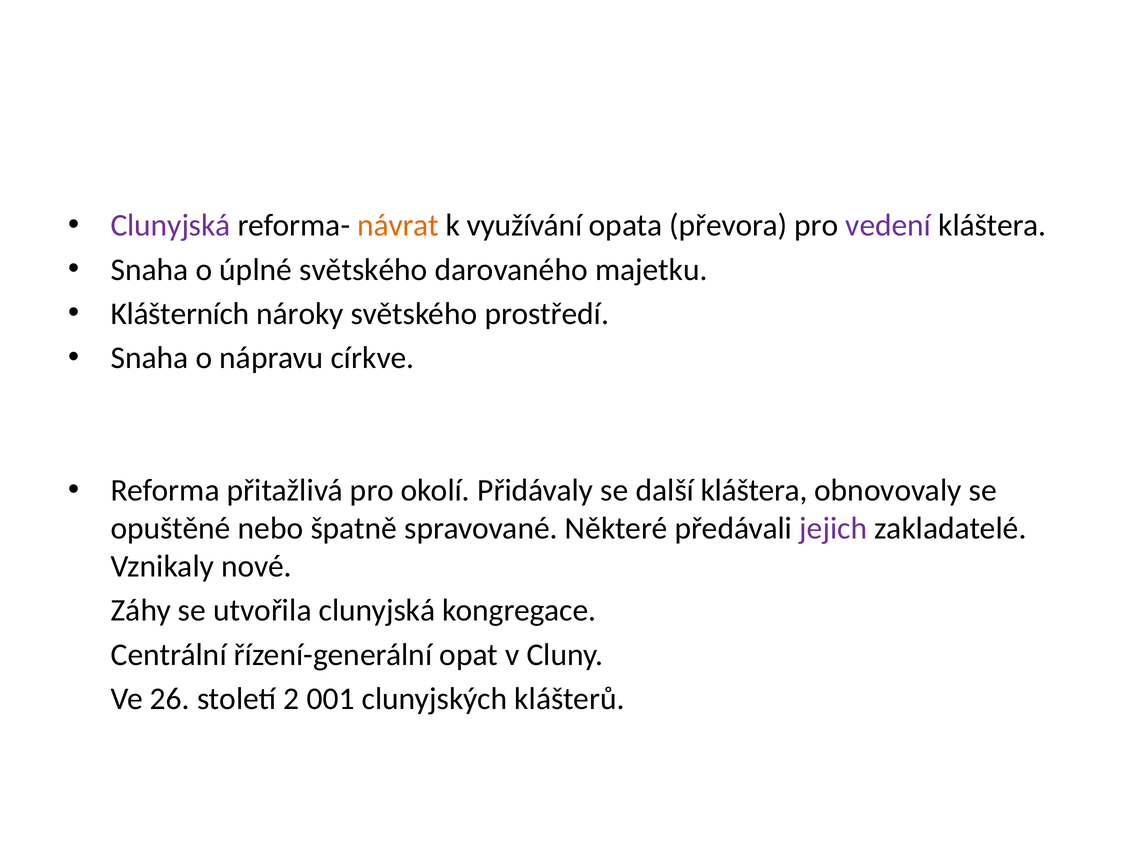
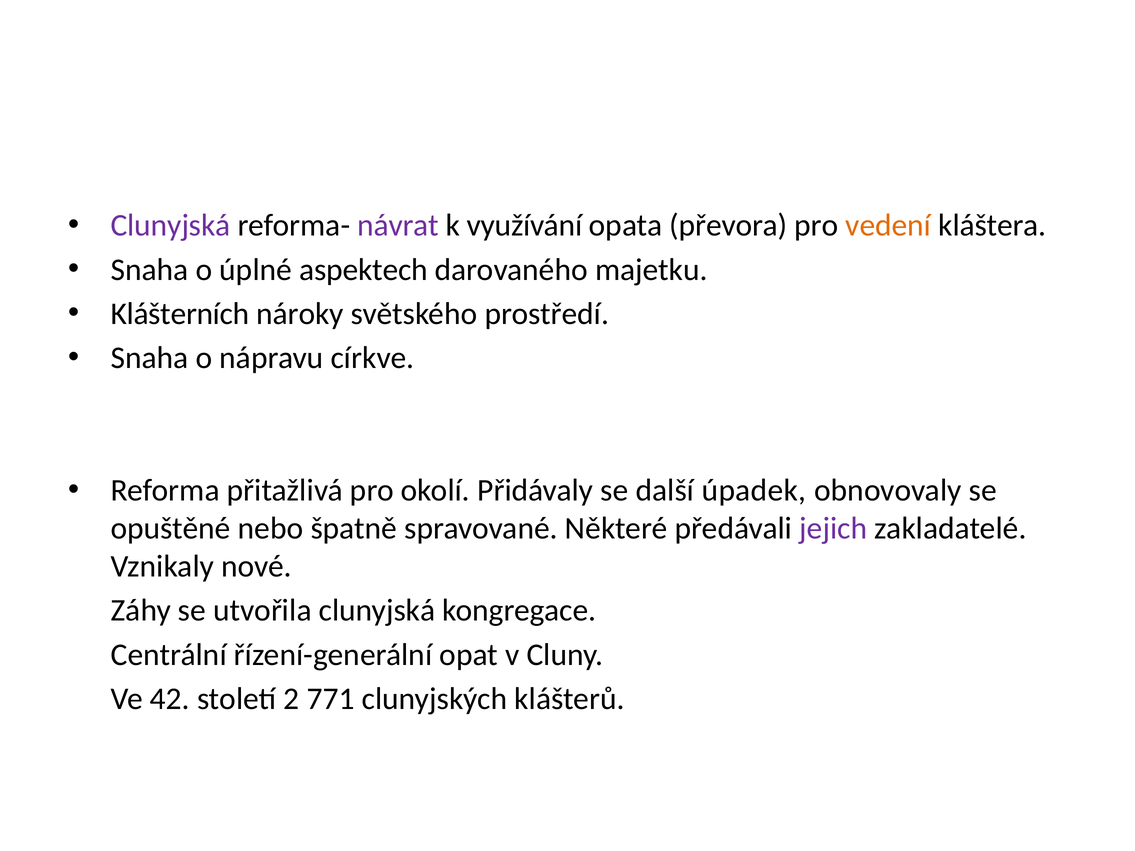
návrat colour: orange -> purple (398, 225)
vedení colour: purple -> orange (888, 225)
úplné světského: světského -> aspektech (364, 270)
další kláštera: kláštera -> úpadek (754, 491)
26: 26 -> 42 (170, 699)
001: 001 -> 771 (331, 699)
